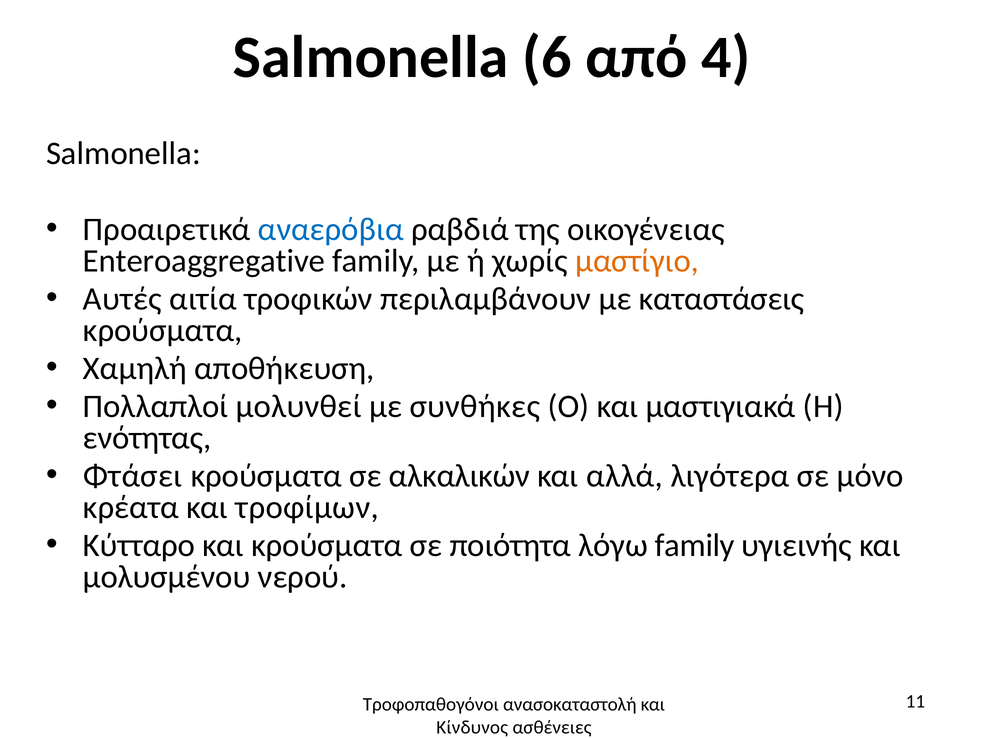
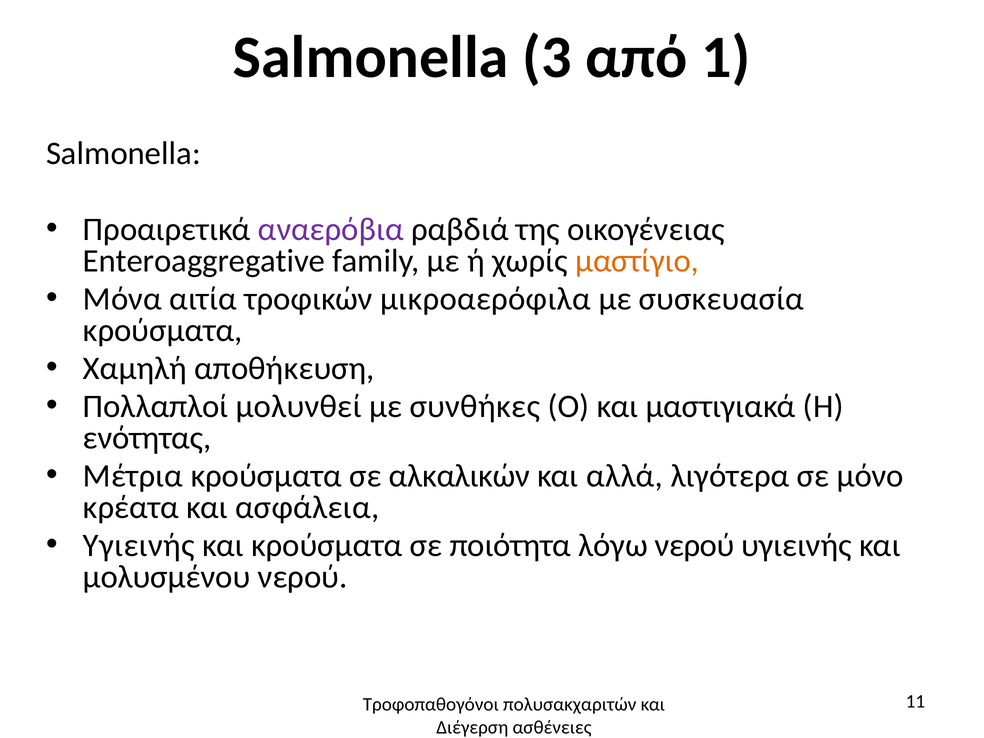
6: 6 -> 3 (547, 57)
4: 4 -> 1 (726, 57)
αναερόβια colour: blue -> purple (331, 229)
Αυτές: Αυτές -> Μόνα (122, 299)
περιλαμβάνουν: περιλαμβάνουν -> μικροαερόφιλα (485, 299)
καταστάσεις: καταστάσεις -> συσκευασία (721, 299)
Φτάσει: Φτάσει -> Μέτρια (133, 476)
τροφίμων: τροφίμων -> ασφάλεια (307, 507)
Κύτταρο: Κύτταρο -> Υγιεινής (139, 545)
λόγω family: family -> νερού (695, 545)
ανασοκαταστολή: ανασοκαταστολή -> πολυσακχαριτών (570, 704)
Κίνδυνος: Κίνδυνος -> Διέγερση (472, 727)
